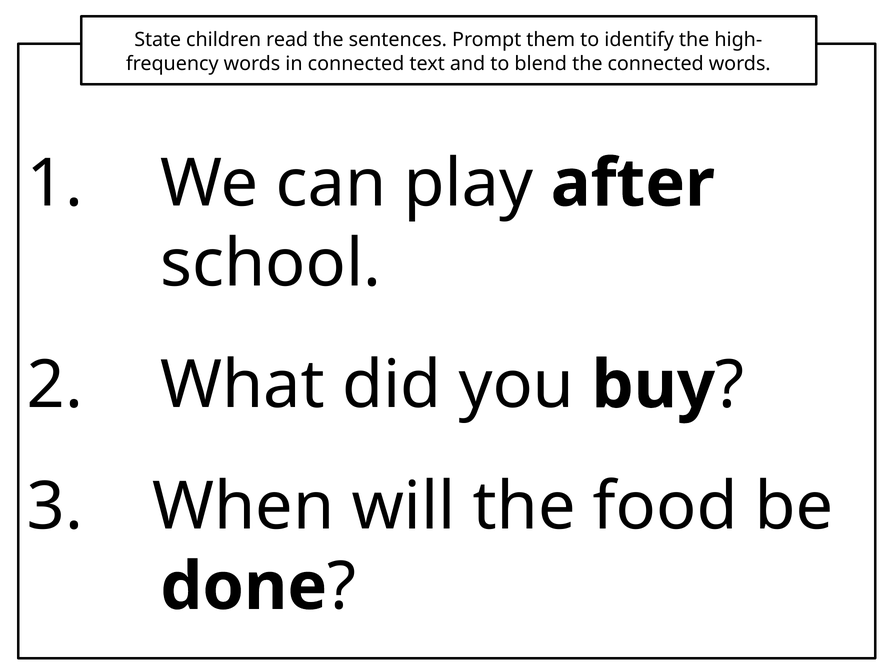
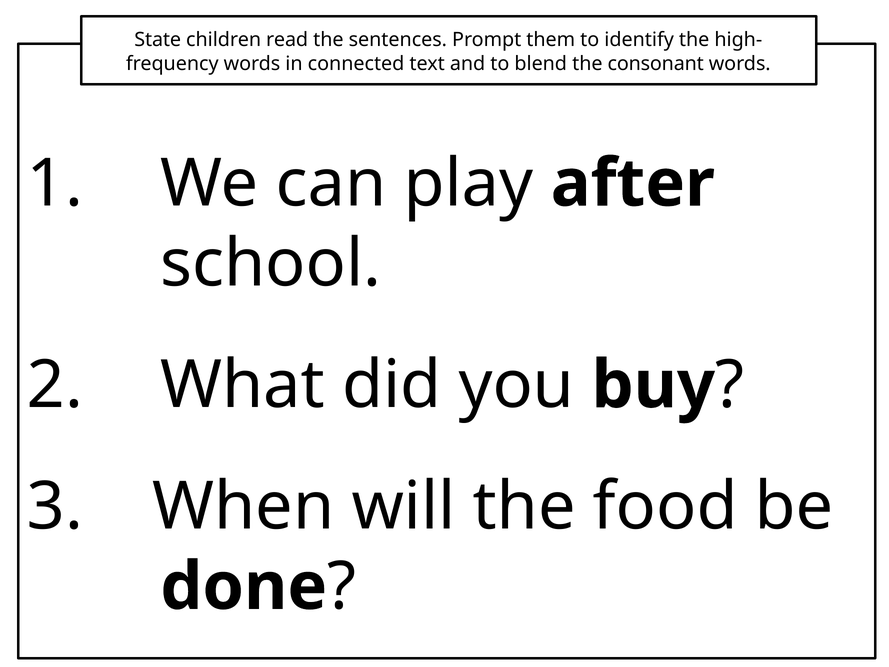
the connected: connected -> consonant (656, 64)
